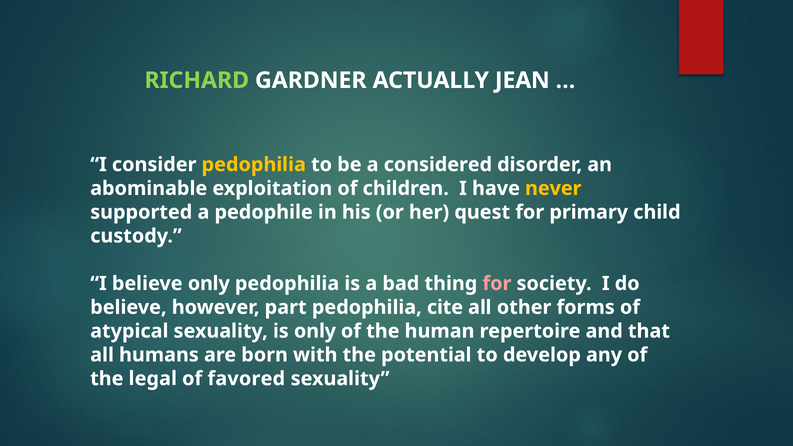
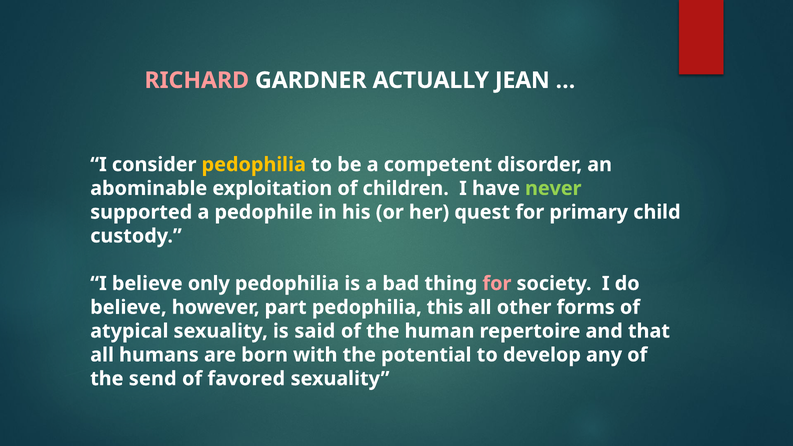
RICHARD colour: light green -> pink (197, 80)
considered: considered -> competent (438, 165)
never colour: yellow -> light green (553, 188)
cite: cite -> this (445, 307)
is only: only -> said (315, 331)
legal: legal -> send (153, 379)
